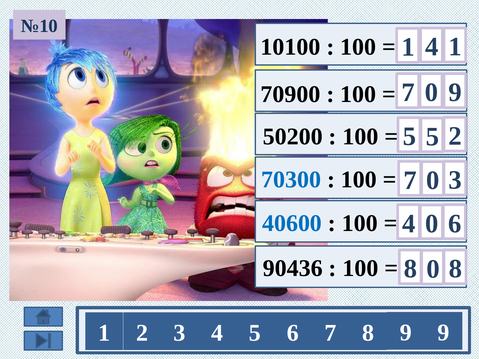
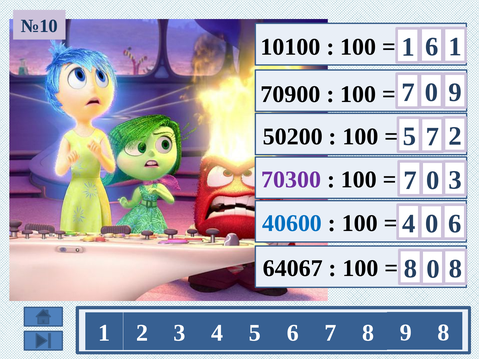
1 4: 4 -> 6 (432, 47)
5 5: 5 -> 7 (432, 137)
70300 colour: blue -> purple (291, 180)
90436: 90436 -> 64067 (293, 269)
9 9: 9 -> 8 (444, 333)
